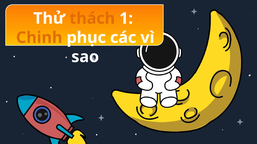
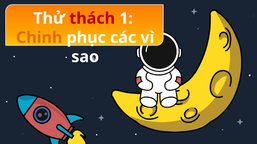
thách colour: orange -> red (92, 18)
